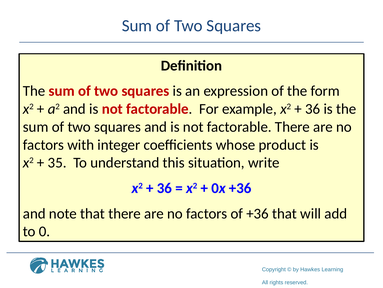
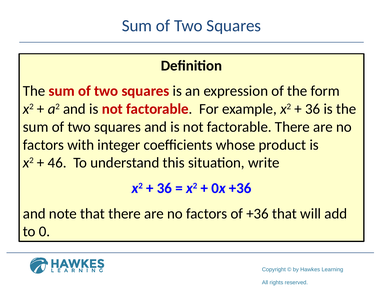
35: 35 -> 46 (57, 162)
